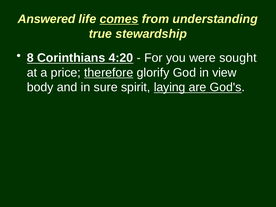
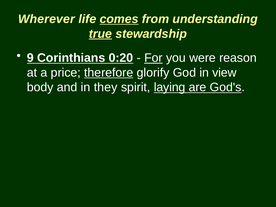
Answered: Answered -> Wherever (46, 19)
true underline: none -> present (100, 34)
8: 8 -> 9 (30, 58)
4:20: 4:20 -> 0:20 (121, 58)
For underline: none -> present (153, 58)
sought: sought -> reason (238, 58)
sure: sure -> they (106, 87)
